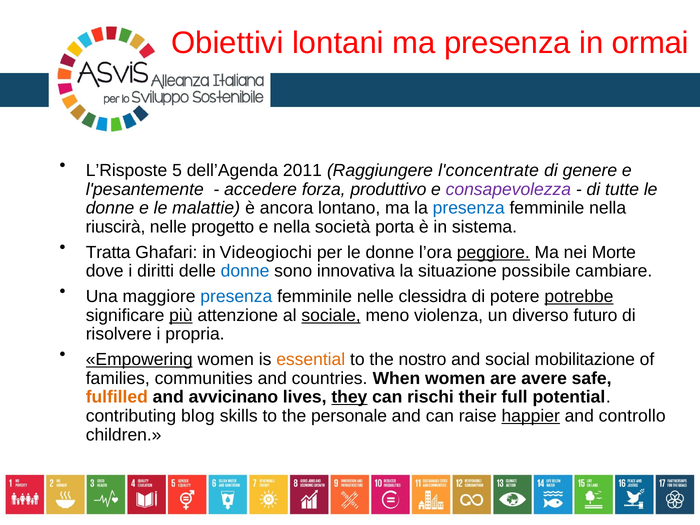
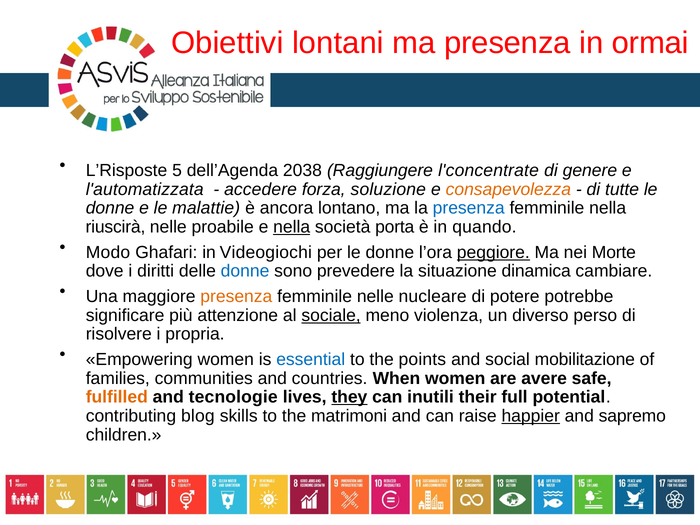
2011: 2011 -> 2038 (302, 170)
l'pesantemente: l'pesantemente -> l'automatizzata (145, 189)
produttivo: produttivo -> soluzione (388, 189)
consapevolezza colour: purple -> orange (508, 189)
progetto: progetto -> proabile (223, 227)
nella underline: none -> present (292, 227)
sistema: sistema -> quando (484, 227)
Tratta: Tratta -> Modo (108, 252)
innovativa: innovativa -> prevedere (356, 271)
possibile: possibile -> dinamica (536, 271)
presenza colour: blue -> orange (236, 296)
clessidra: clessidra -> nucleare (433, 296)
potrebbe underline: present -> none (579, 296)
più underline: present -> none (181, 315)
futuro: futuro -> perso (595, 315)
Empowering underline: present -> none (139, 359)
essential colour: orange -> blue (311, 359)
nostro: nostro -> points (422, 359)
avvicinano: avvicinano -> tecnologie (233, 397)
rischi: rischi -> inutili (430, 397)
personale: personale -> matrimoni (349, 416)
controllo: controllo -> sapremo (632, 416)
